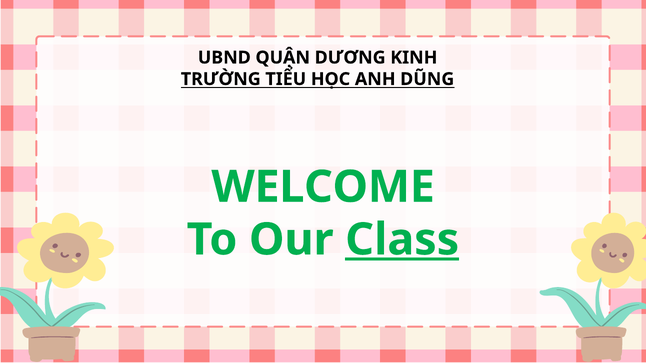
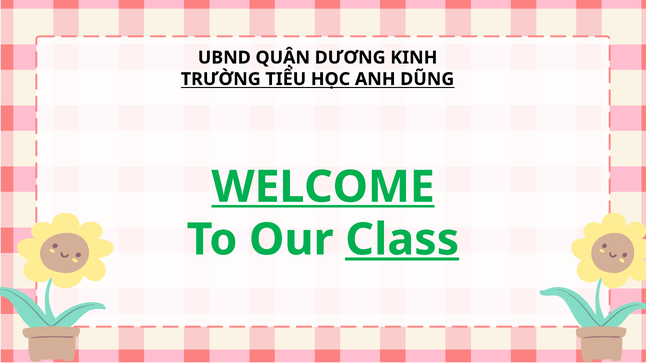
WELCOME underline: none -> present (323, 187)
